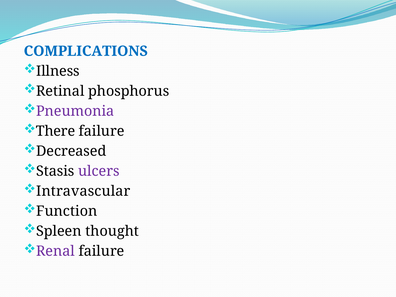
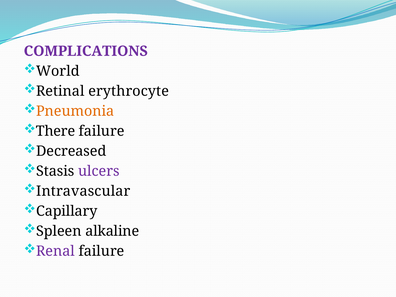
COMPLICATIONS colour: blue -> purple (86, 51)
Illness: Illness -> World (58, 71)
phosphorus: phosphorus -> erythrocyte (129, 91)
Pneumonia colour: purple -> orange (75, 111)
Function: Function -> Capillary (67, 211)
thought: thought -> alkaline (112, 231)
